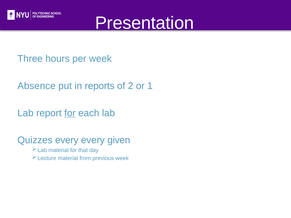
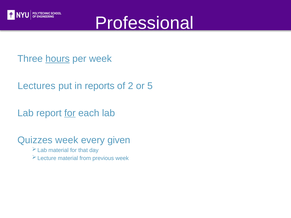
Presentation: Presentation -> Professional (144, 23)
hours underline: none -> present (58, 59)
Absence: Absence -> Lectures (36, 86)
1: 1 -> 5 (150, 86)
Quizzes every: every -> week (67, 140)
